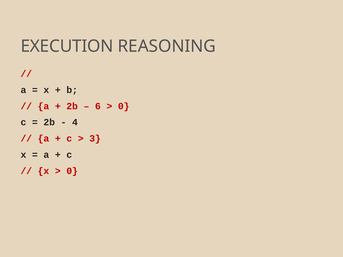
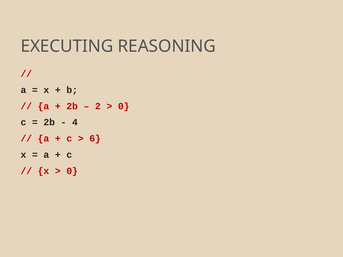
EXECUTION: EXECUTION -> EXECUTING (67, 46)
6: 6 -> 2 (98, 106)
3: 3 -> 6 (95, 139)
